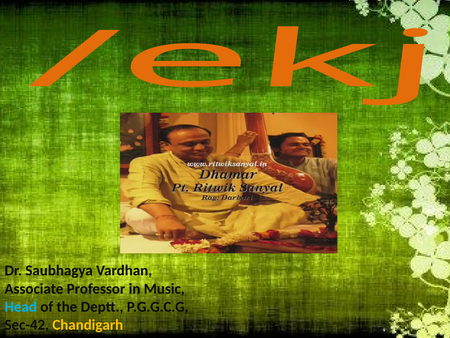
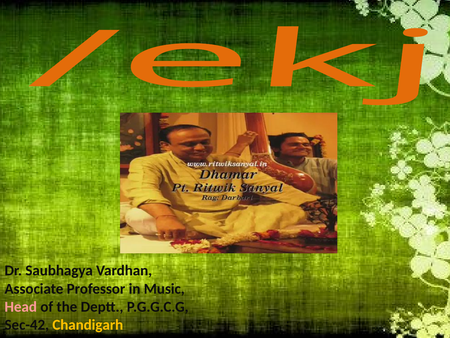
Head colour: light blue -> pink (21, 306)
